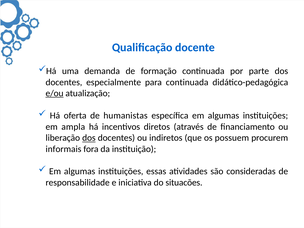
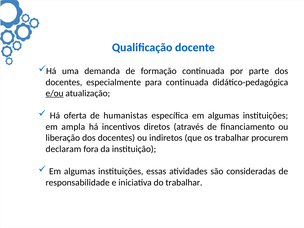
dos underline: present -> none (89, 138)
os possuem: possuem -> trabalhar (232, 138)
informais: informais -> declaram (63, 149)
do situacões: situacões -> trabalhar (184, 182)
